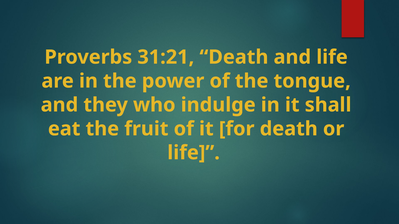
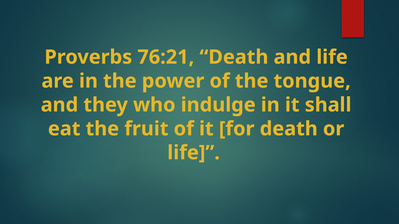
31:21: 31:21 -> 76:21 (166, 57)
